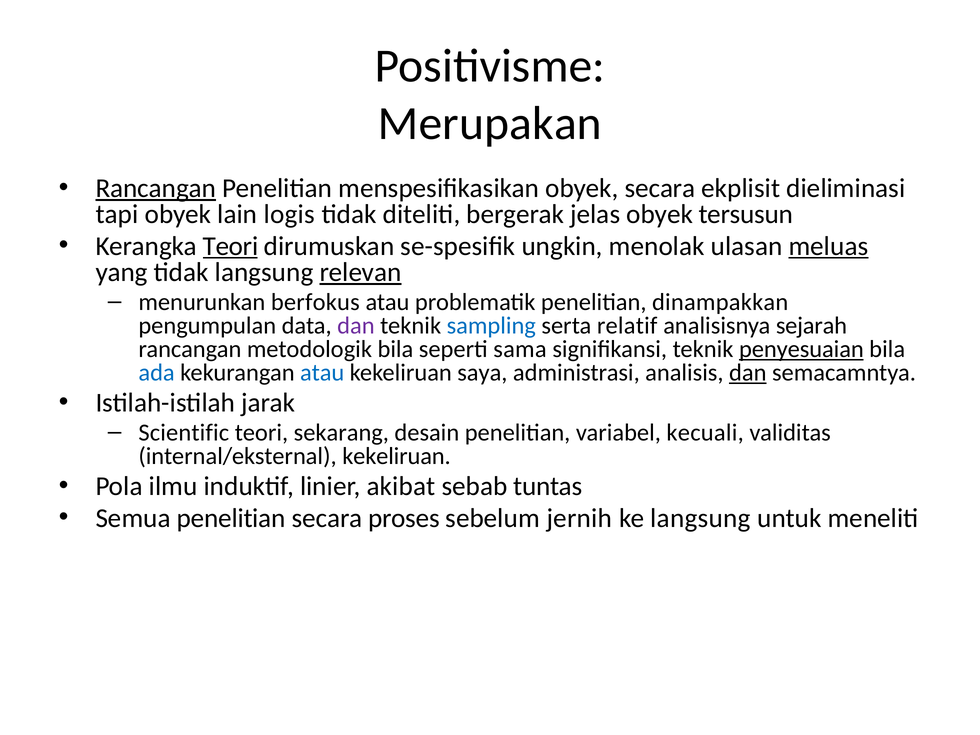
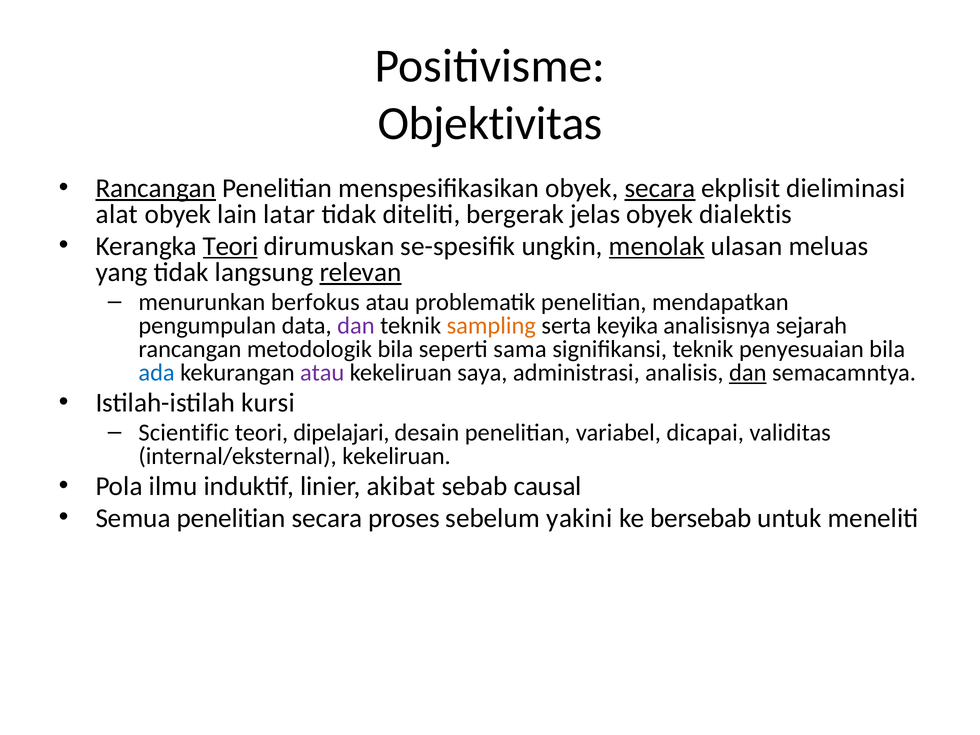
Merupakan: Merupakan -> Objektivitas (490, 123)
secara underline: none -> present (660, 188)
tapi: tapi -> alat (117, 214)
logis: logis -> latar (289, 214)
tersusun: tersusun -> dialektis (746, 214)
menolak underline: none -> present (657, 246)
meluas underline: present -> none (828, 246)
dinampakkan: dinampakkan -> mendapatkan (720, 302)
sampling colour: blue -> orange (491, 326)
relatif: relatif -> keyika (627, 326)
penyesuaian underline: present -> none (801, 349)
atau colour: blue -> purple (322, 373)
jarak: jarak -> kursi (268, 403)
sekarang: sekarang -> dipelajari (341, 433)
kecuali: kecuali -> dicapai (705, 433)
tuntas: tuntas -> causal (548, 486)
jernih: jernih -> yakini (579, 518)
ke langsung: langsung -> bersebab (701, 518)
